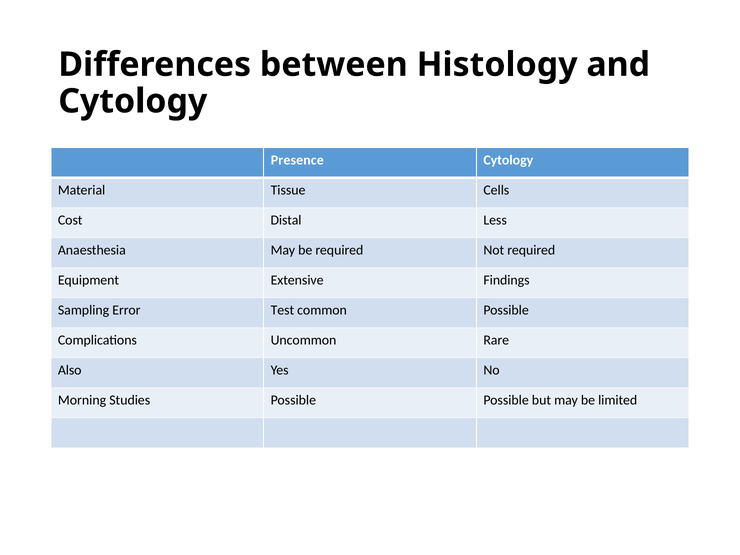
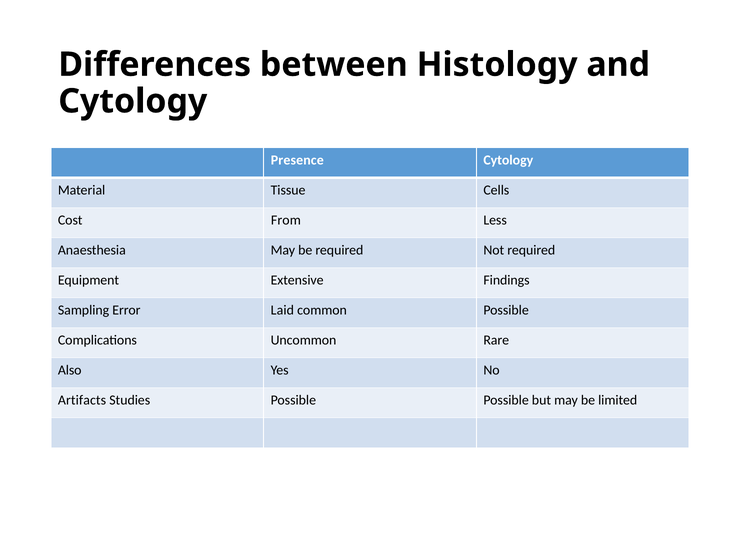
Distal: Distal -> From (286, 220)
Test: Test -> Laid (282, 310)
Morning: Morning -> Artifacts (82, 400)
